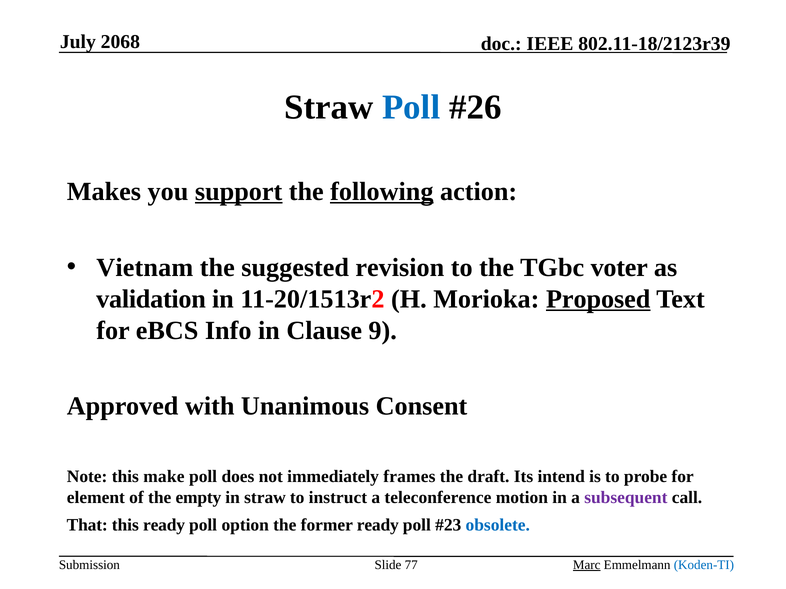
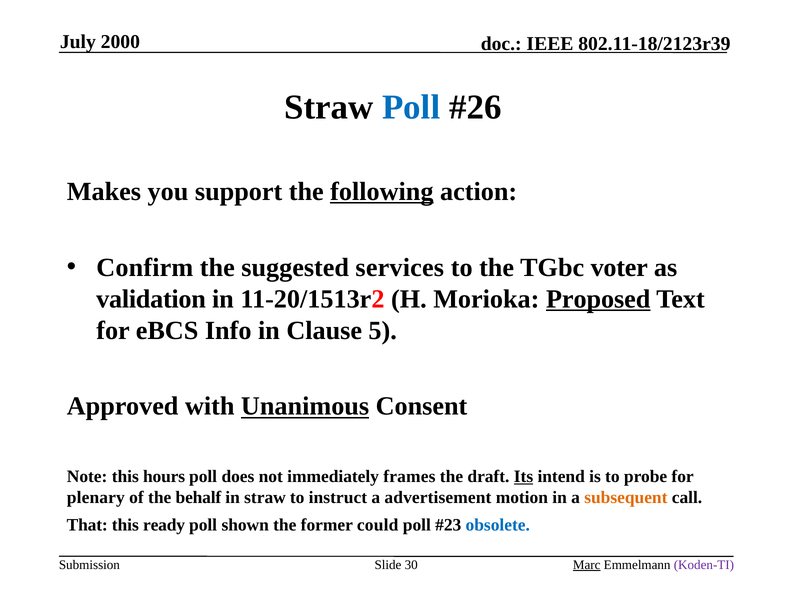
2068: 2068 -> 2000 (120, 42)
support underline: present -> none (239, 192)
Vietnam: Vietnam -> Confirm (145, 268)
revision: revision -> services (400, 268)
9: 9 -> 5 (383, 331)
Unanimous underline: none -> present (305, 407)
make: make -> hours (164, 477)
Its underline: none -> present (524, 477)
element: element -> plenary (96, 498)
empty: empty -> behalf (198, 498)
teleconference: teleconference -> advertisement (438, 498)
subsequent colour: purple -> orange (626, 498)
option: option -> shown (245, 525)
former ready: ready -> could (378, 525)
77: 77 -> 30 (411, 565)
Koden-TI colour: blue -> purple (704, 565)
